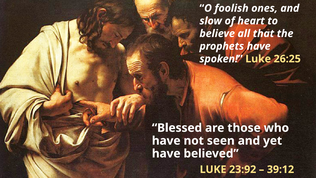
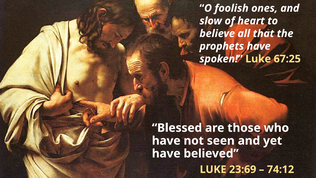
26:25: 26:25 -> 67:25 (287, 59)
23:92: 23:92 -> 23:69 (243, 169)
39:12: 39:12 -> 74:12 (280, 169)
